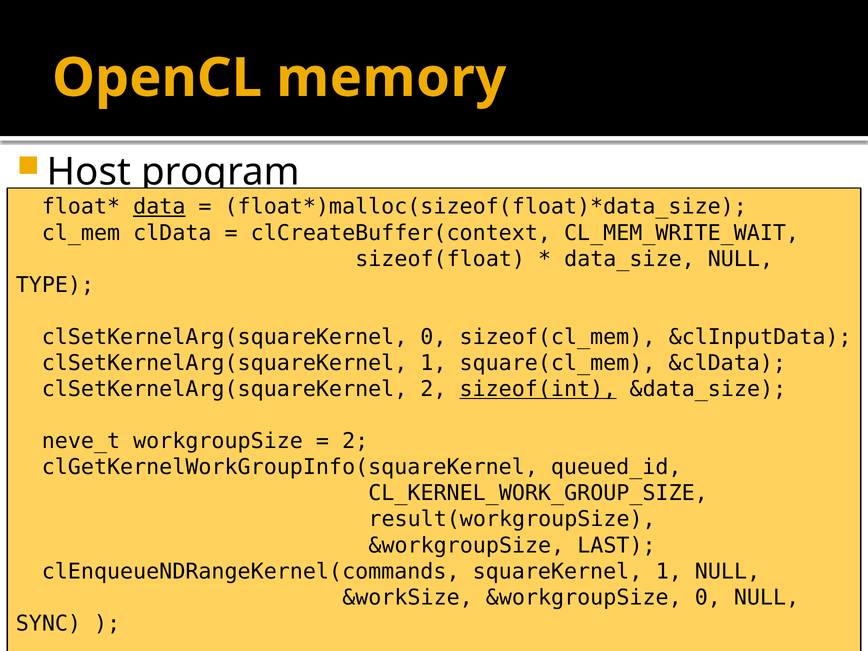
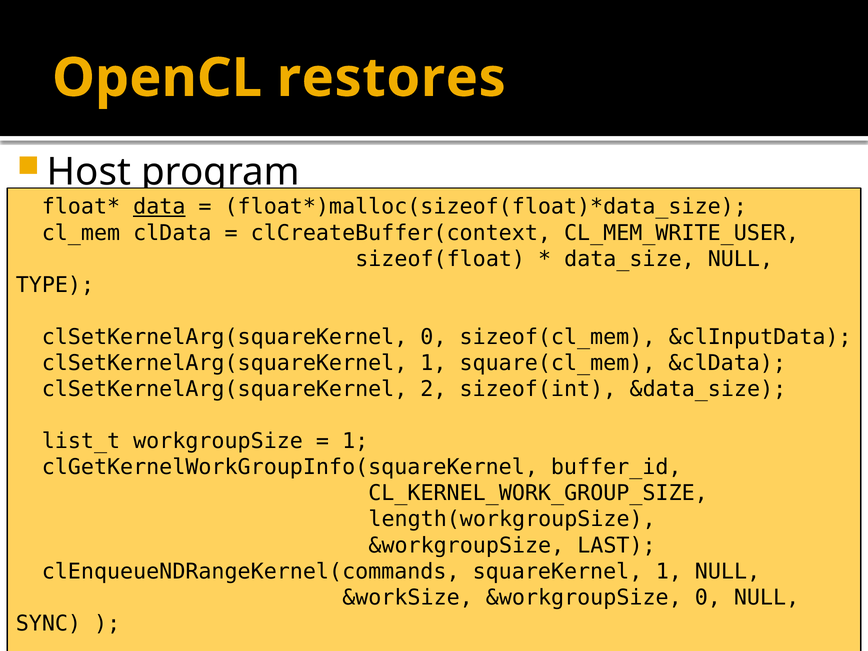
memory: memory -> restores (391, 78)
CL_MEM_WRITE_WAIT: CL_MEM_WRITE_WAIT -> CL_MEM_WRITE_USER (682, 233)
sizeof(int underline: present -> none (538, 389)
neve_t: neve_t -> list_t (81, 441)
2: 2 -> 1 (355, 441)
queued_id: queued_id -> buffer_id (616, 467)
result(workgroupSize: result(workgroupSize -> length(workgroupSize (512, 519)
